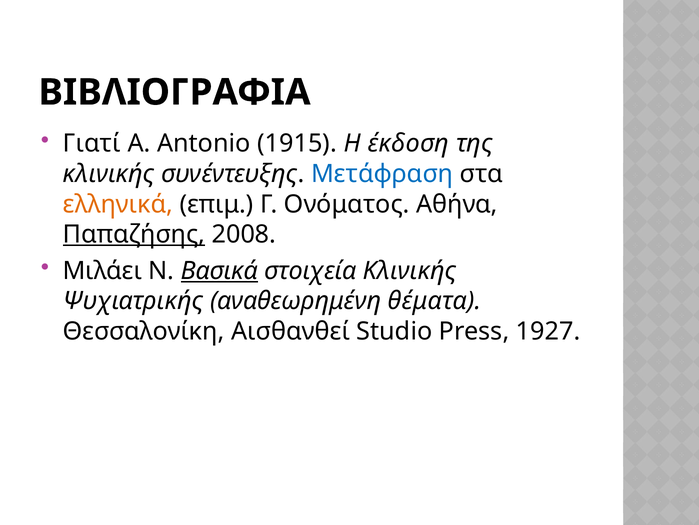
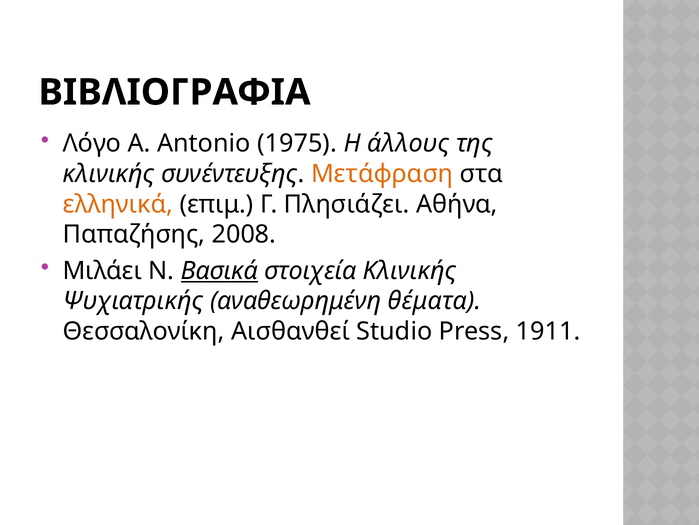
Γιατί: Γιατί -> Λόγο (92, 143)
1915: 1915 -> 1975 (297, 143)
έκδοση: έκδοση -> άλλους (408, 143)
Μετάφραση colour: blue -> orange (382, 174)
Ονόματος: Ονόματος -> Πλησιάζει (347, 204)
Παπαζήσης underline: present -> none (134, 234)
1927: 1927 -> 1911 (548, 331)
